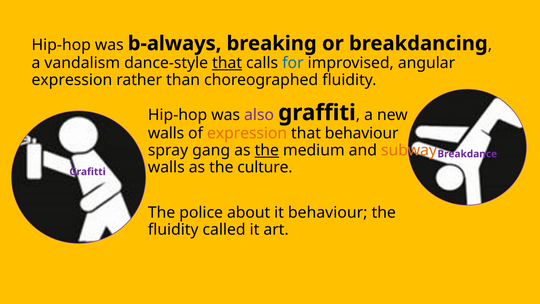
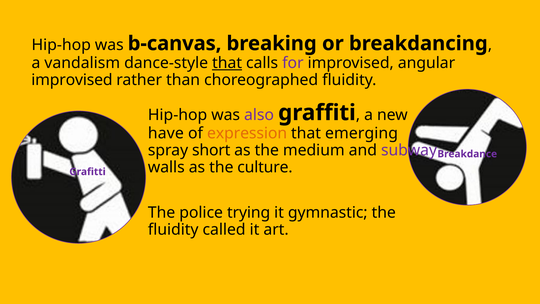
b-always: b-always -> b-canvas (175, 43)
for colour: blue -> purple (293, 63)
expression: expression -> improvised (72, 80)
walls: walls -> have (166, 133)
that behaviour: behaviour -> emerging (362, 133)
gang: gang -> short (211, 150)
the underline: present -> none (267, 150)
subway colour: orange -> purple (409, 150)
about: about -> trying (249, 212)
it behaviour: behaviour -> gymnastic (328, 212)
